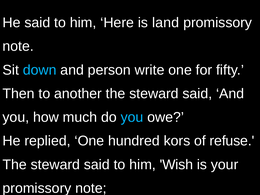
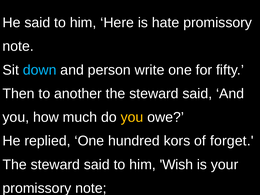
land: land -> hate (166, 23)
you colour: light blue -> yellow (132, 117)
refuse: refuse -> forget (232, 141)
